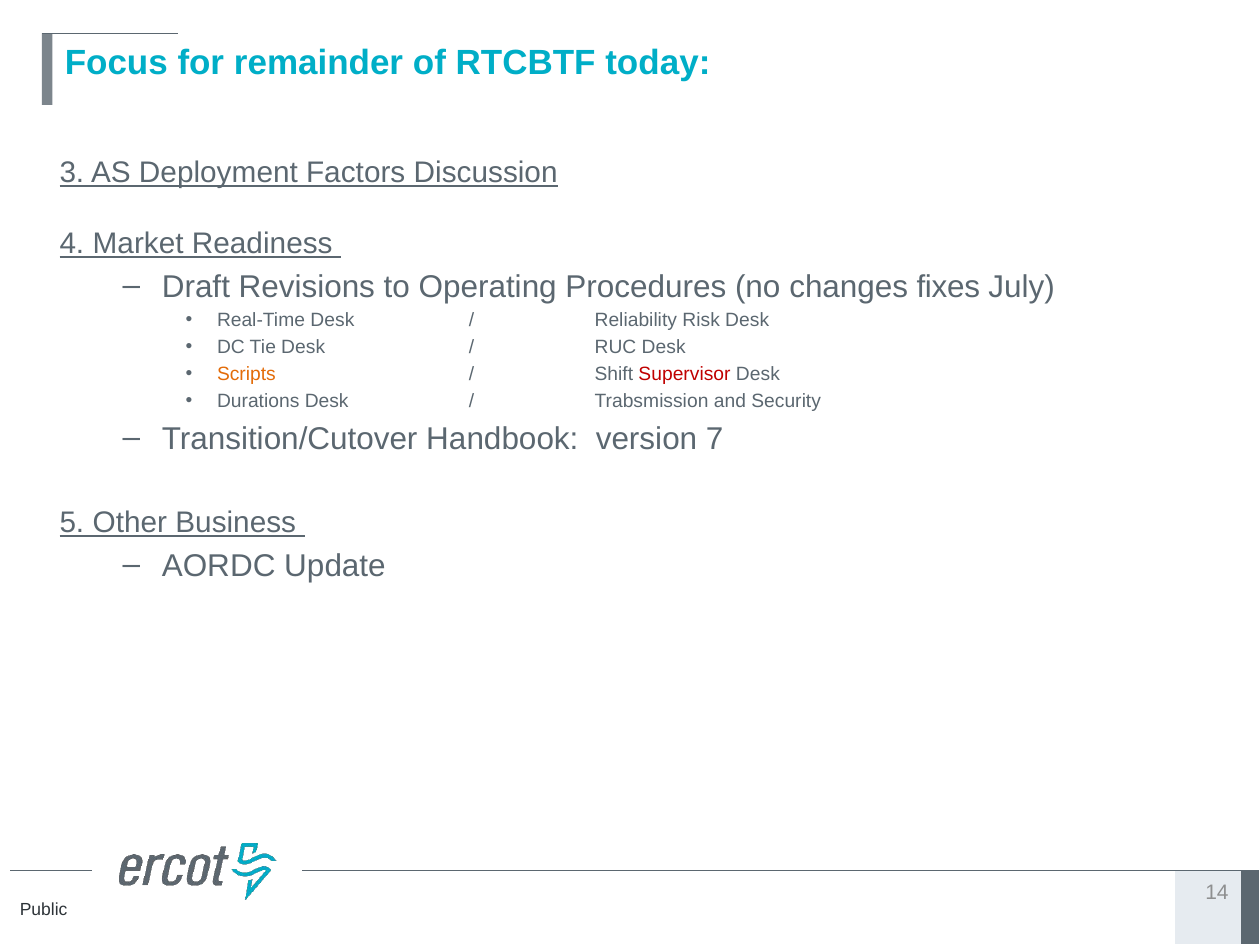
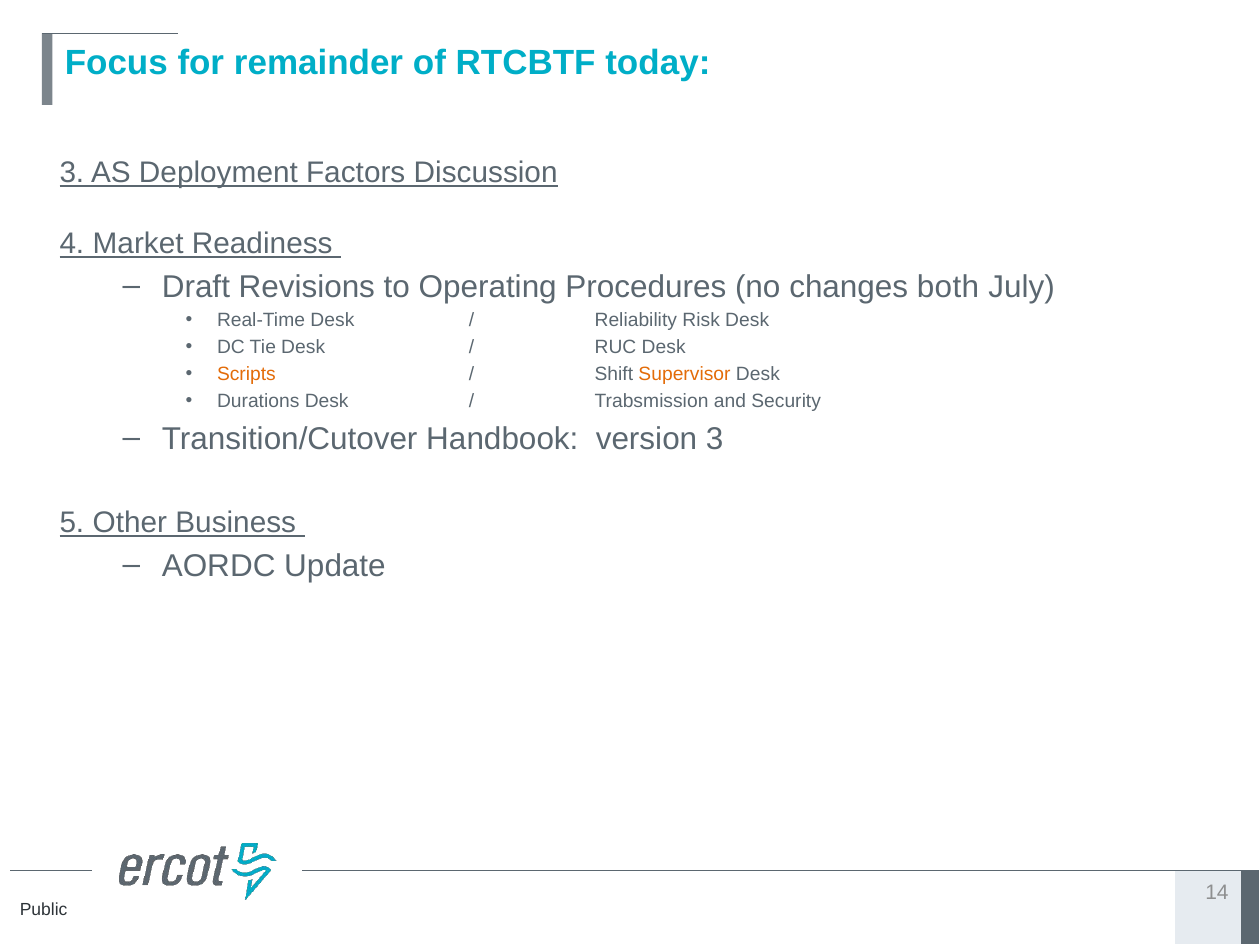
fixes: fixes -> both (948, 287)
Supervisor colour: red -> orange (685, 374)
version 7: 7 -> 3 (715, 439)
